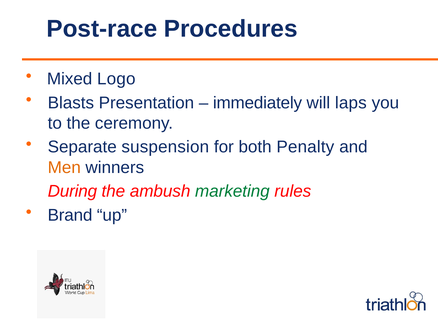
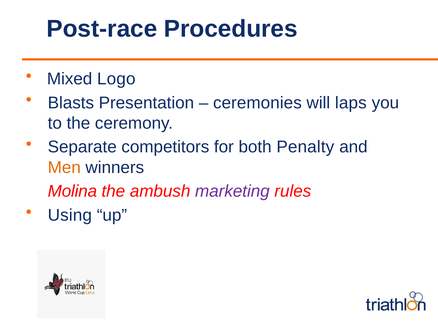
immediately: immediately -> ceremonies (257, 103)
suspension: suspension -> competitors (165, 147)
During: During -> Molina (72, 192)
marketing colour: green -> purple (232, 192)
Brand: Brand -> Using (70, 215)
